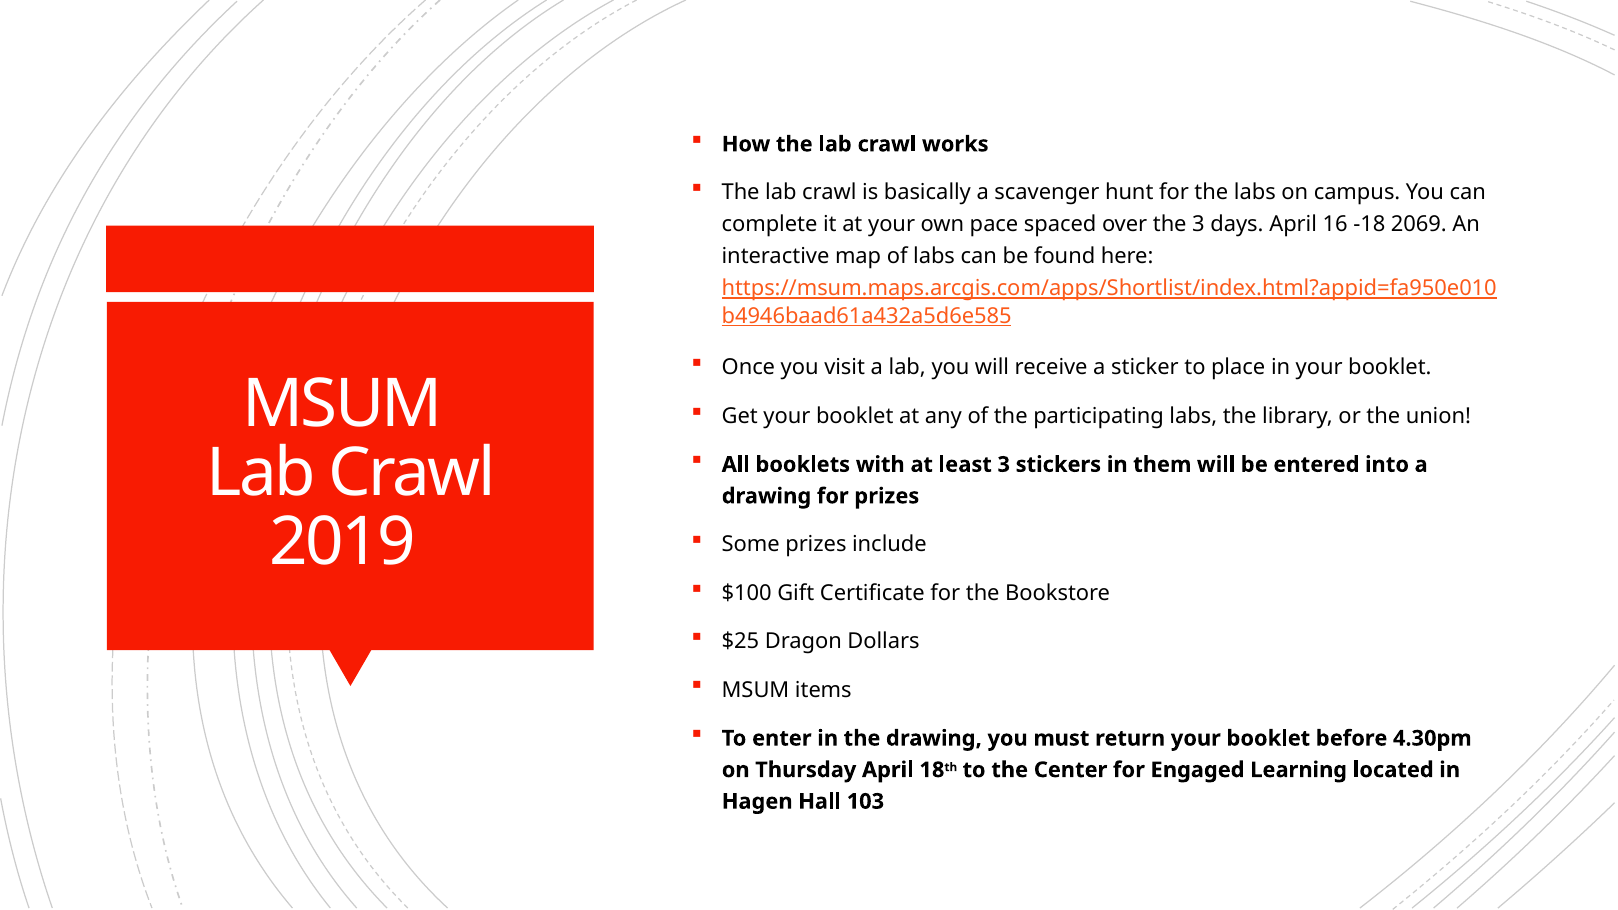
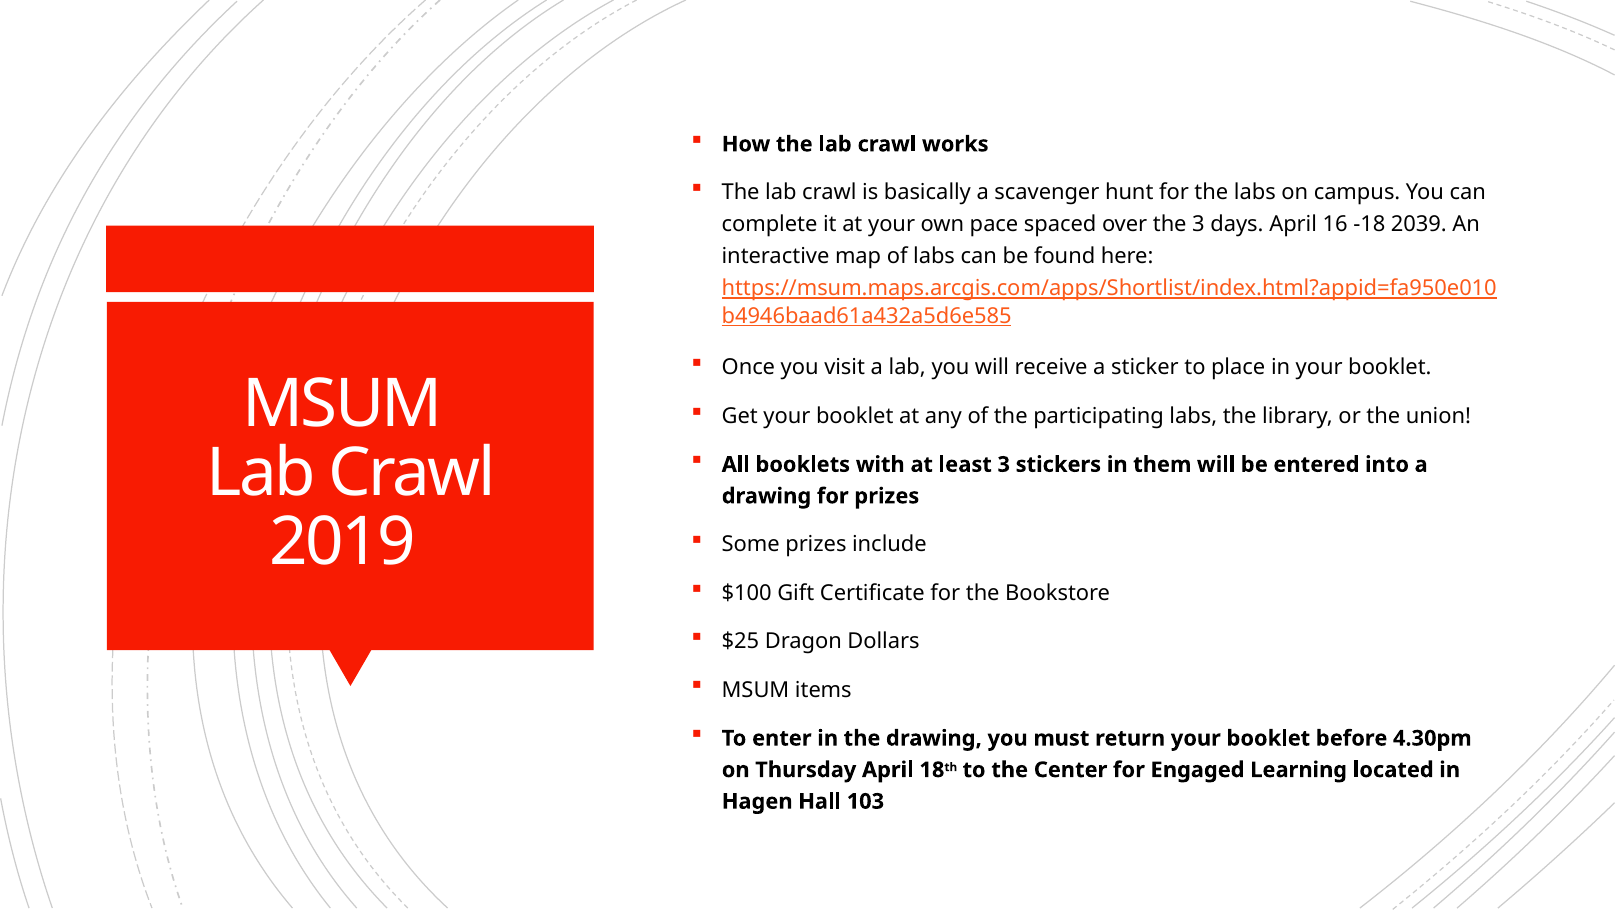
2069: 2069 -> 2039 (1419, 224)
